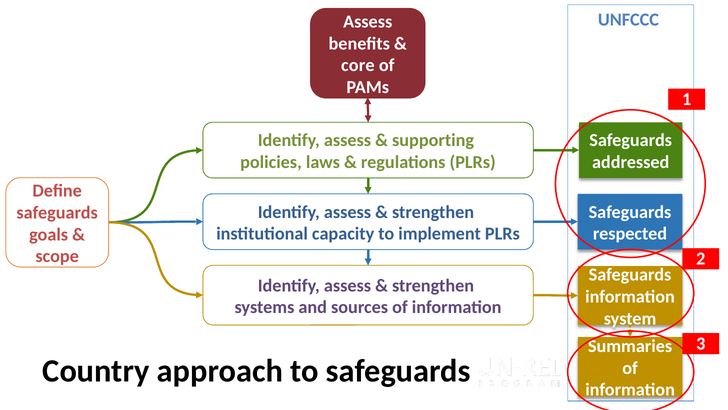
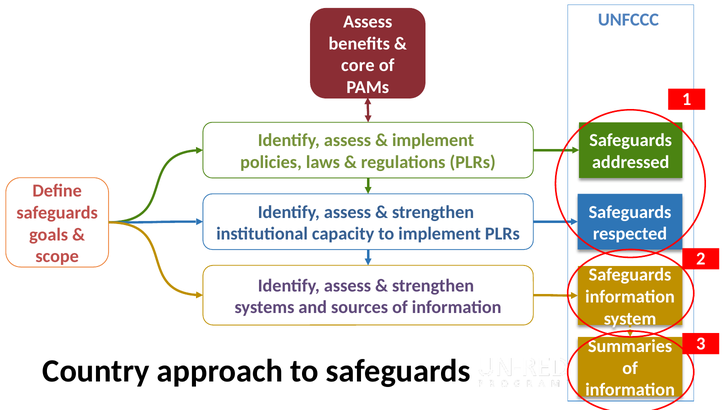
supporting: supporting -> implement (433, 140)
